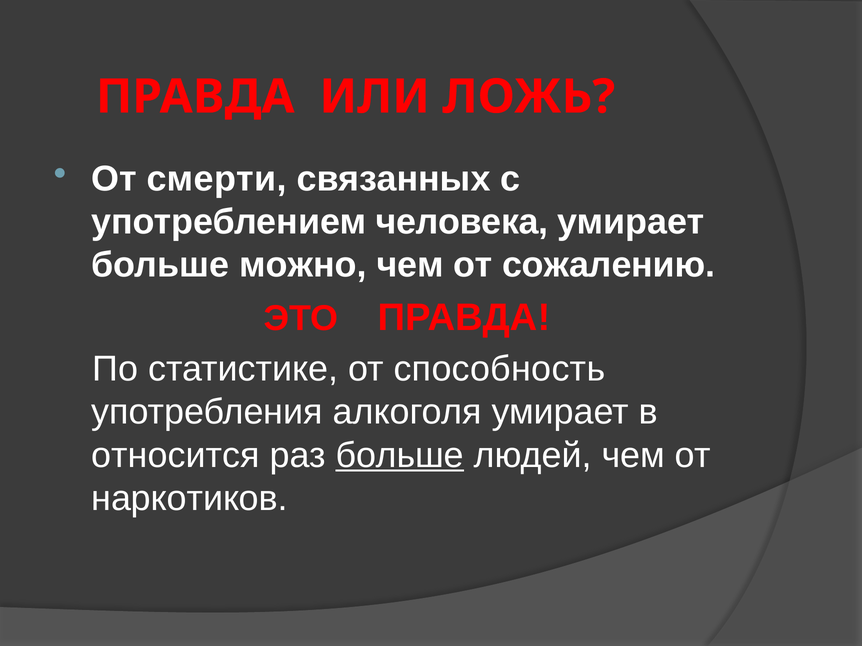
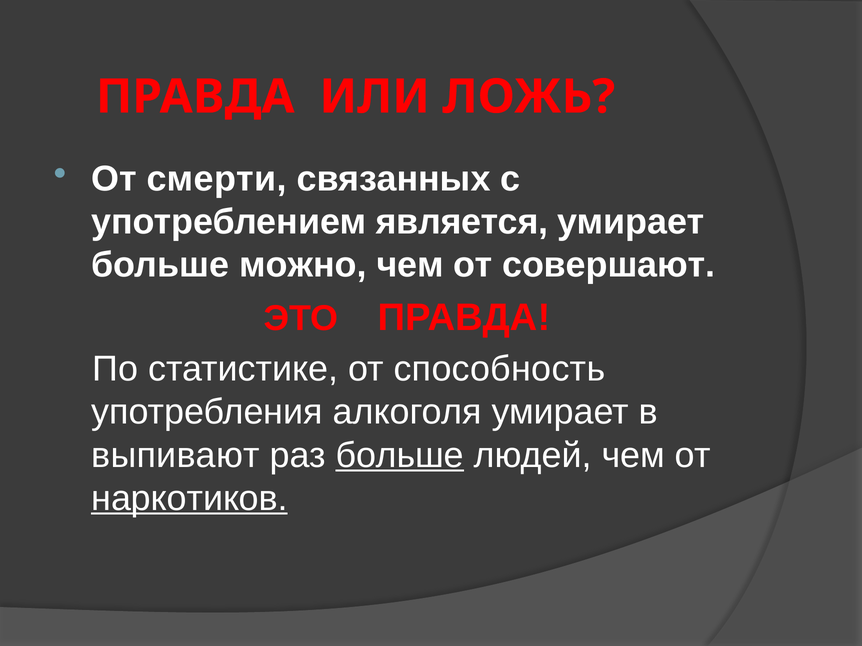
человека: человека -> является (462, 222)
сожалению: сожалению -> совершают (609, 265)
относится: относится -> выпивают (175, 456)
наркотиков underline: none -> present (189, 499)
